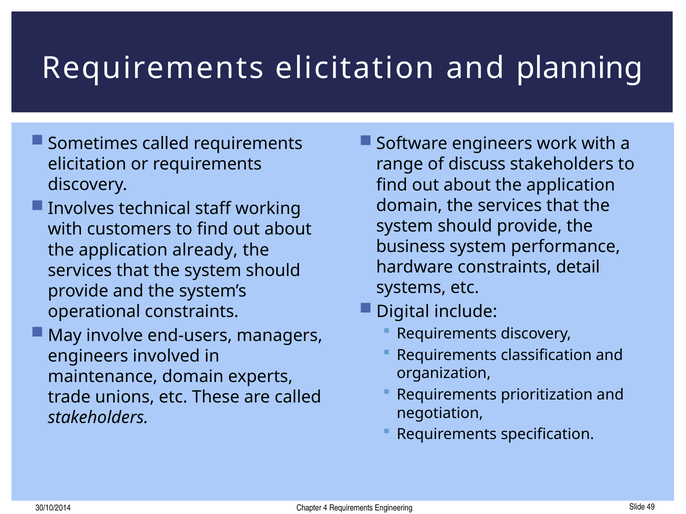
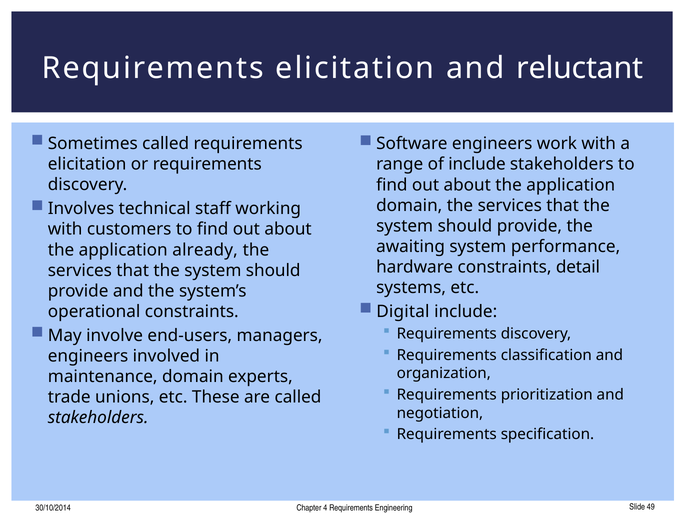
planning: planning -> reluctant (580, 68)
of discuss: discuss -> include (477, 164)
business: business -> awaiting (411, 247)
